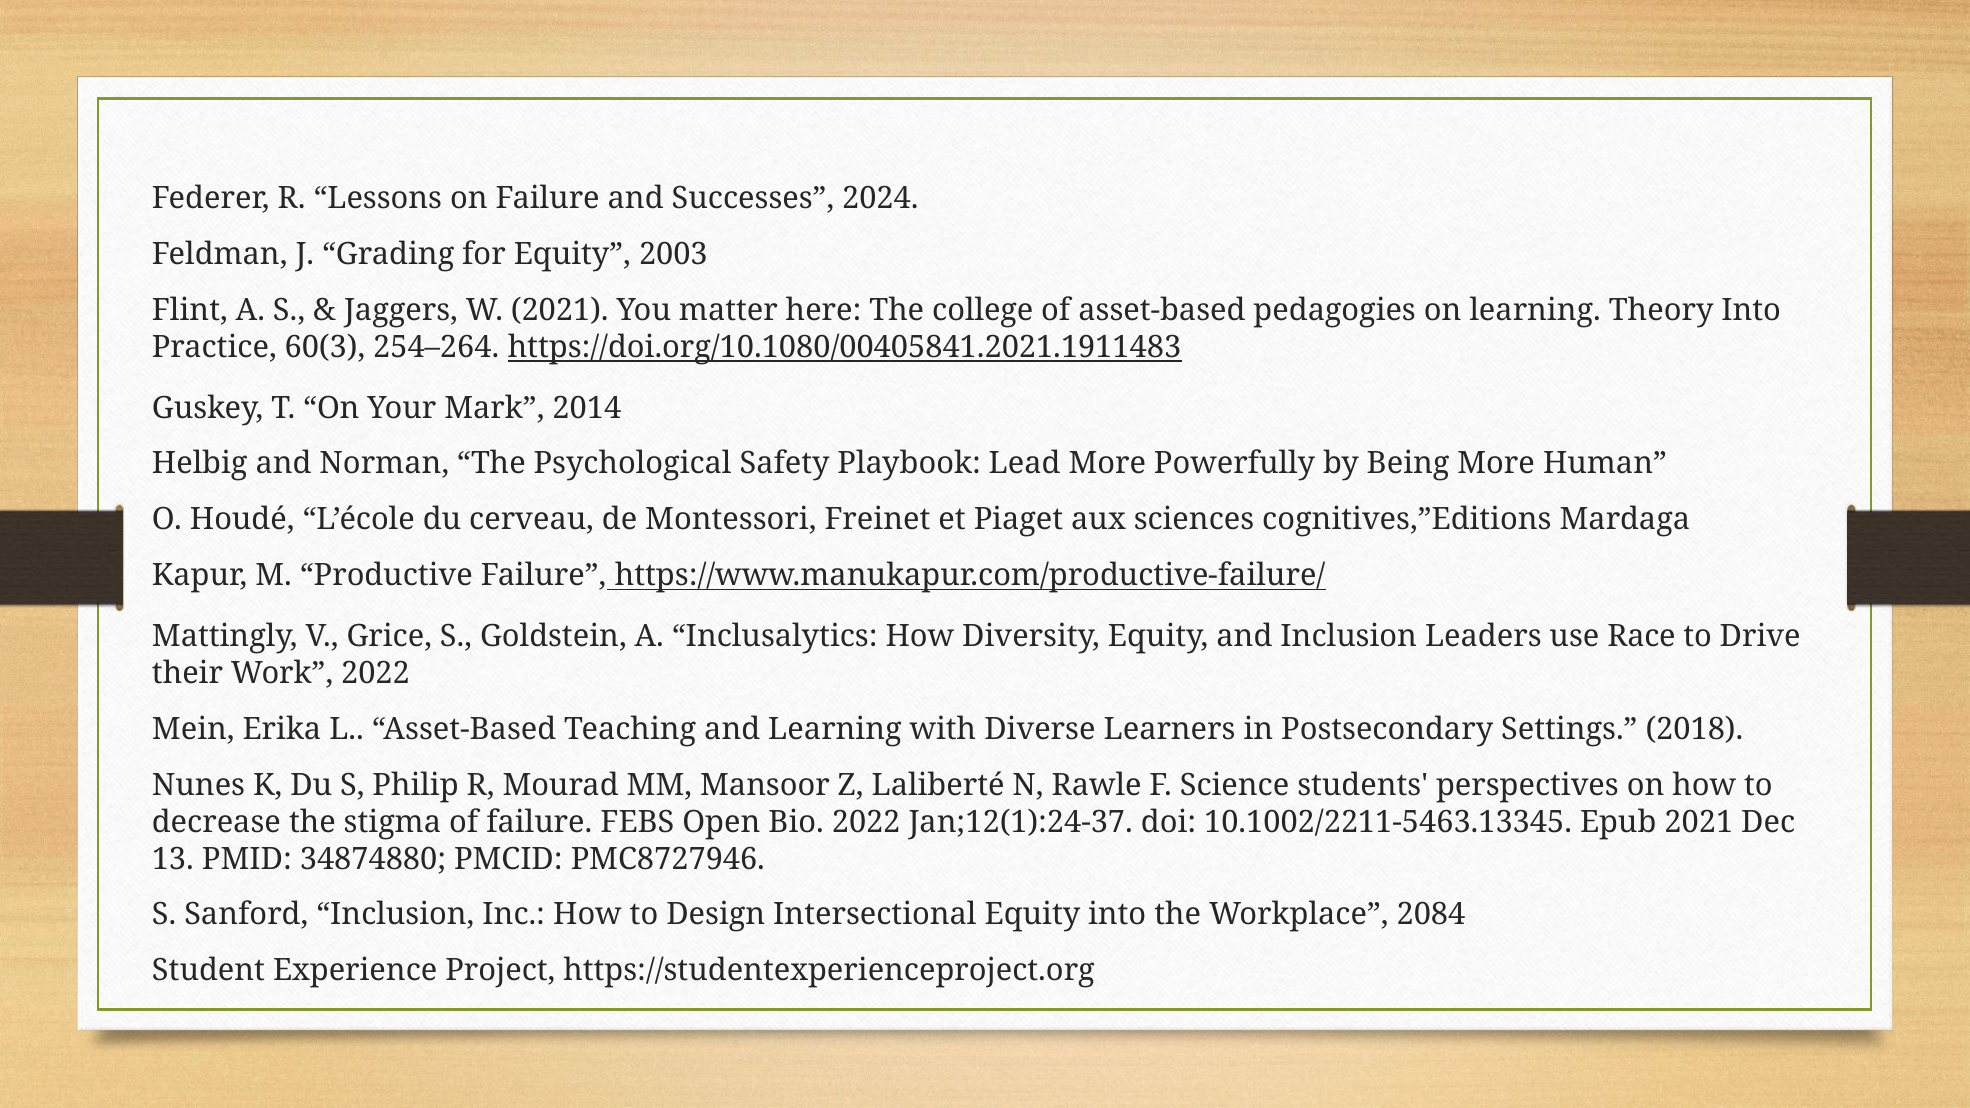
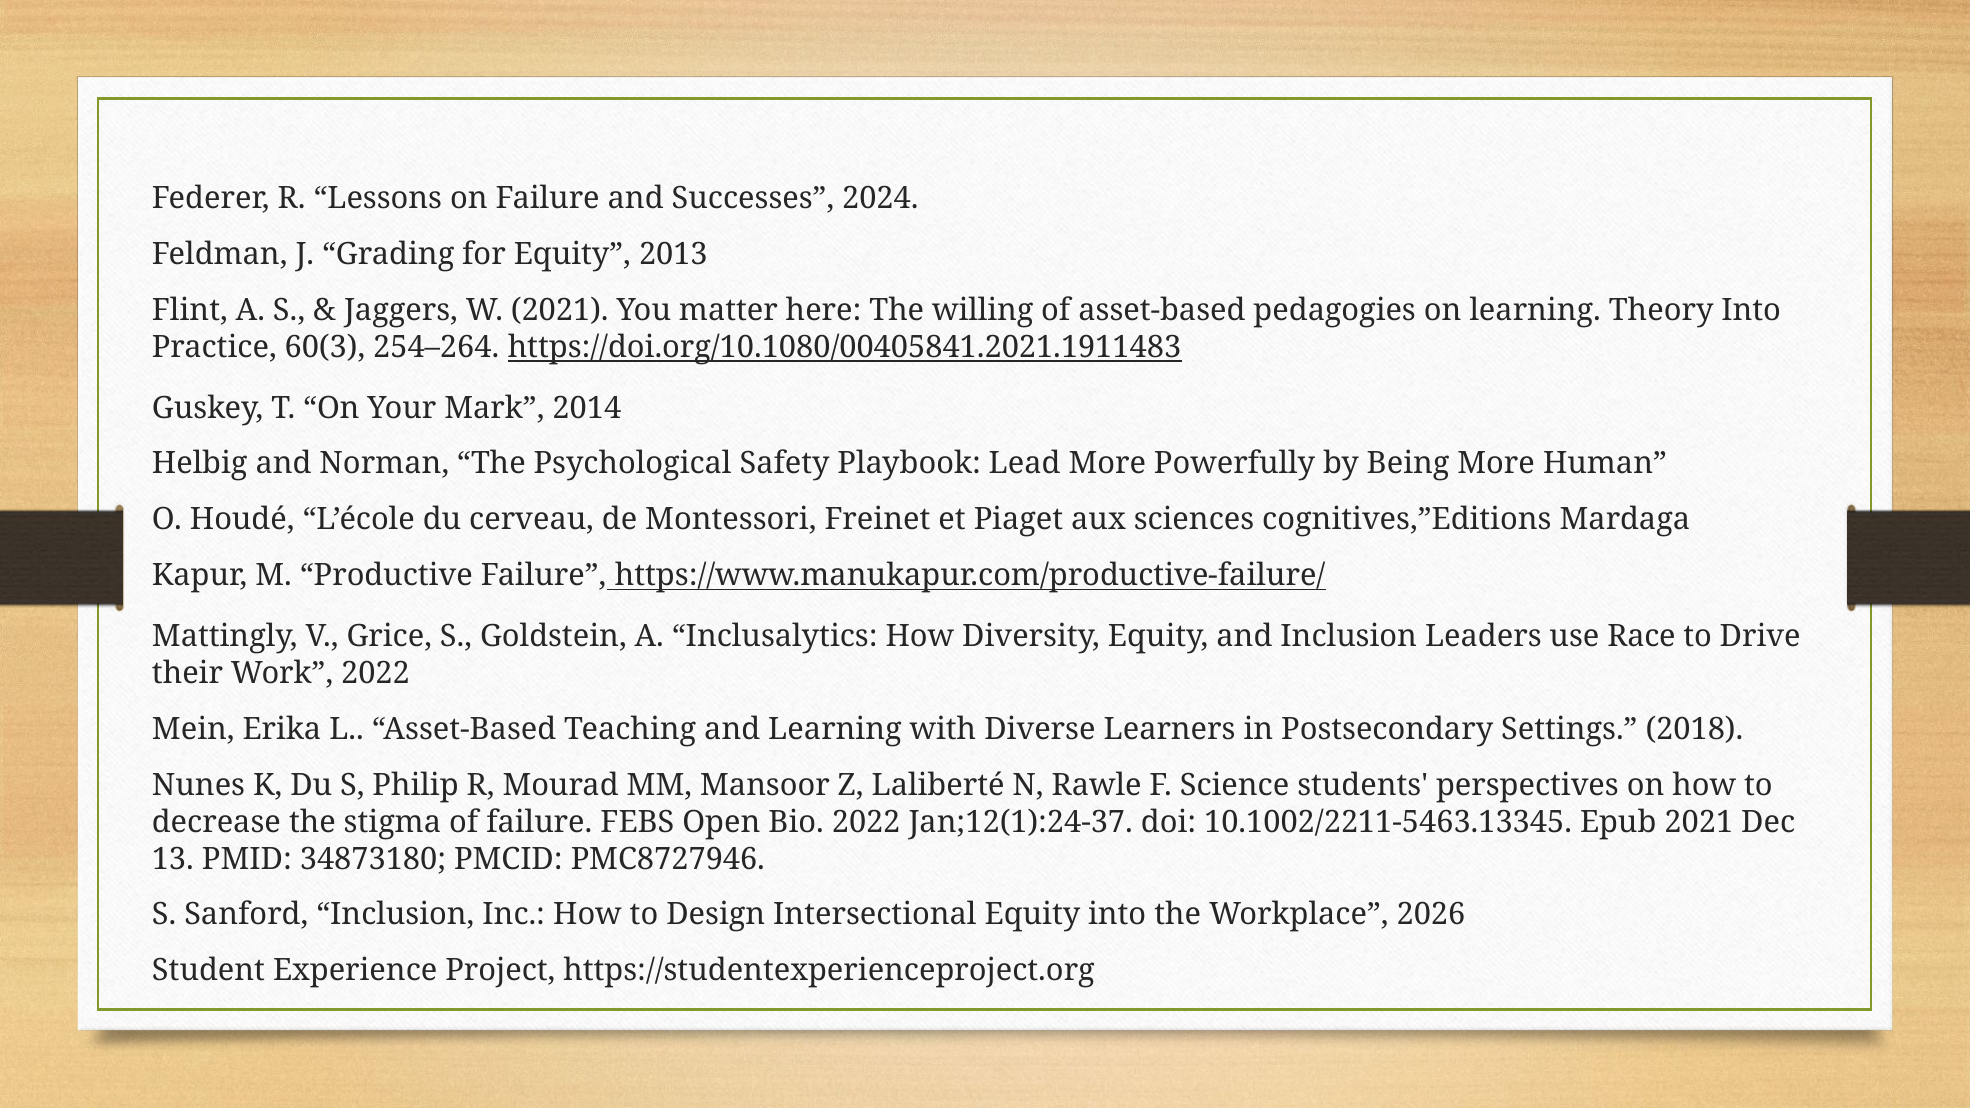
2003: 2003 -> 2013 (673, 254)
college: college -> willing (983, 310)
34874880: 34874880 -> 34873180 (373, 859)
2084: 2084 -> 2026 (1431, 915)
